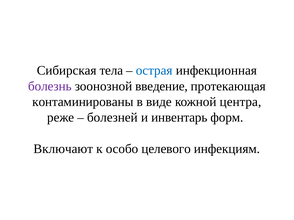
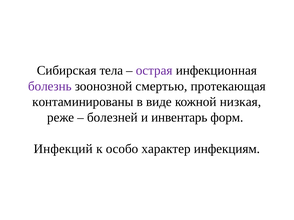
острая colour: blue -> purple (154, 71)
введение: введение -> смертью (161, 86)
центра: центра -> низкая (241, 102)
Включают: Включают -> Инфекций (63, 149)
целевого: целевого -> характер (166, 149)
